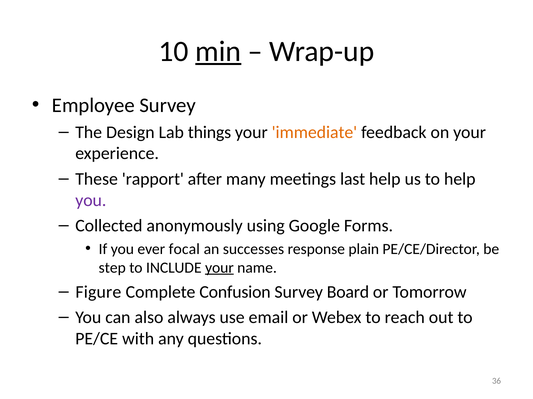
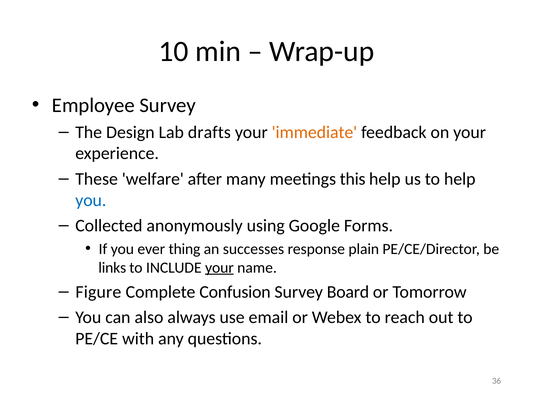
min underline: present -> none (218, 51)
things: things -> drafts (209, 132)
rapport: rapport -> welfare (153, 179)
last: last -> this (353, 179)
you colour: purple -> blue (91, 201)
focal: focal -> thing (184, 249)
step: step -> links (112, 268)
